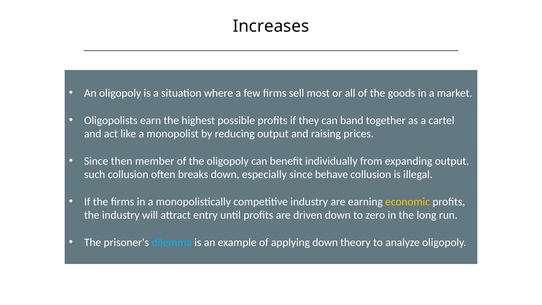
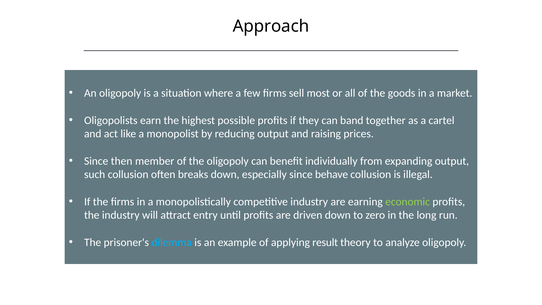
Increases: Increases -> Approach (271, 26)
economic colour: yellow -> light green (408, 202)
applying down: down -> result (325, 242)
